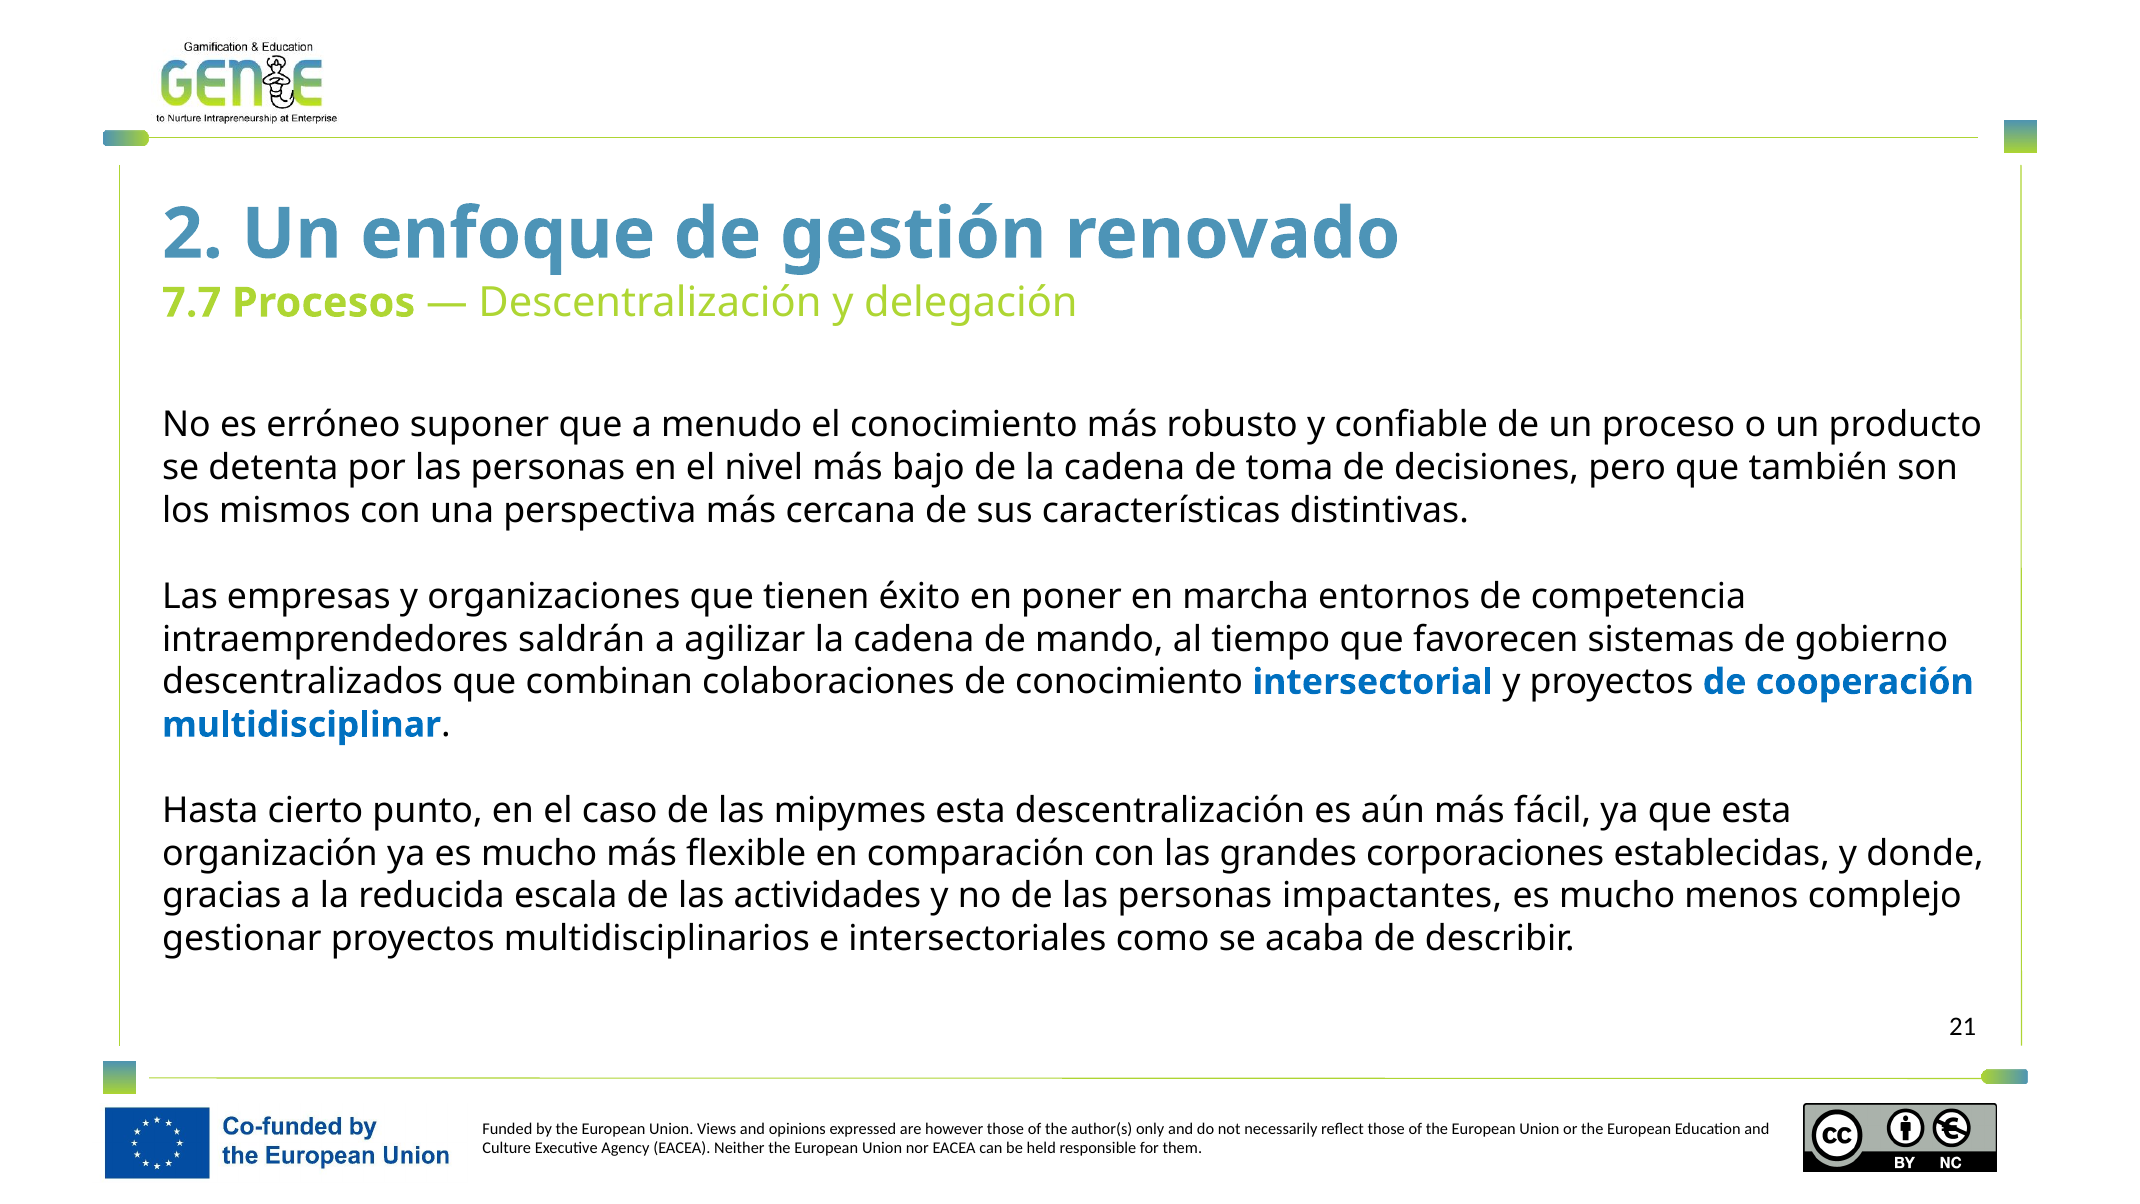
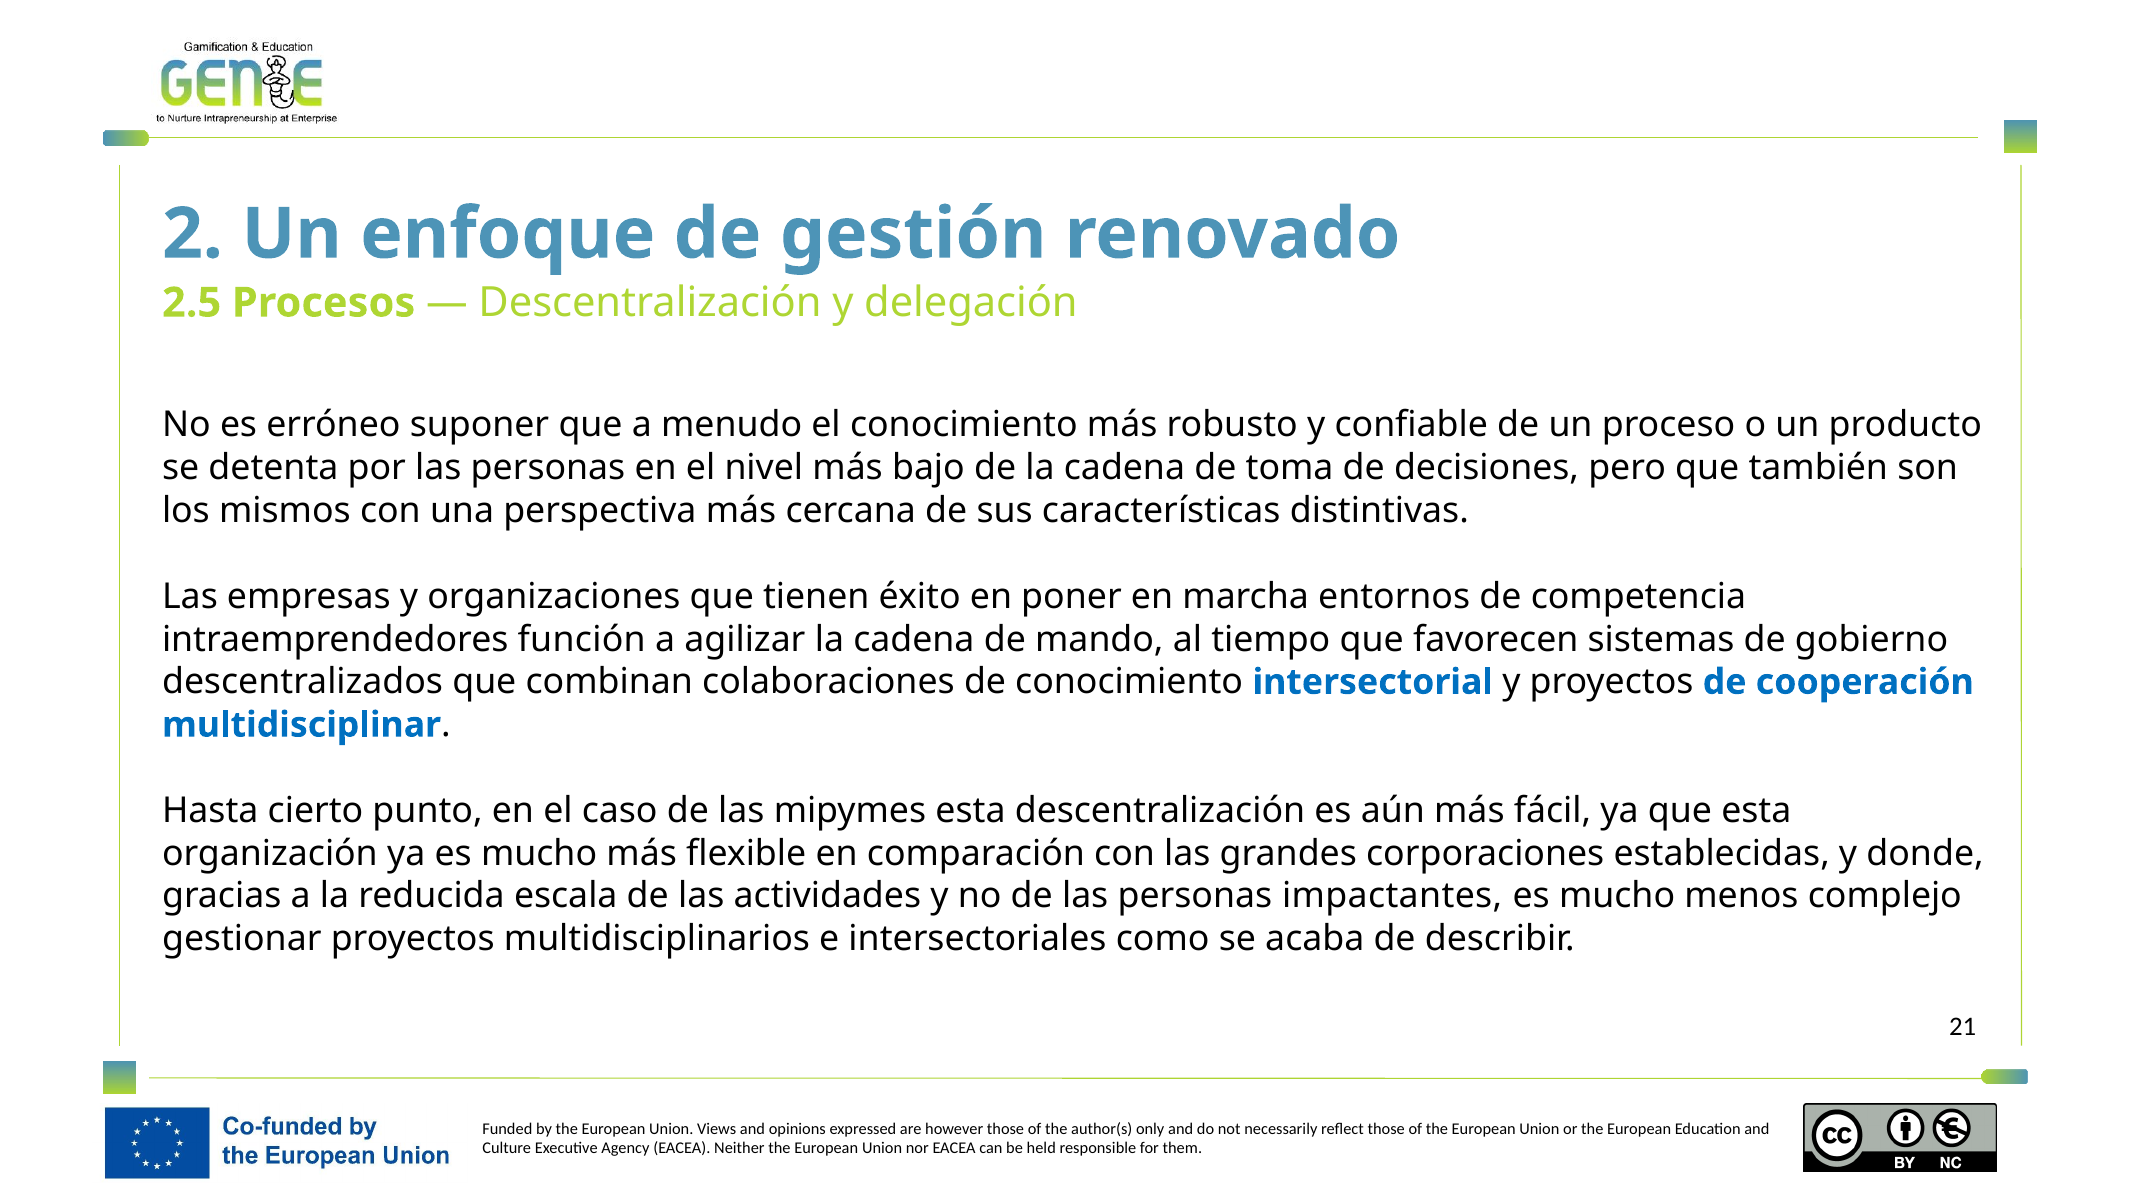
7.7: 7.7 -> 2.5 (192, 303)
saldrán: saldrán -> función (582, 639)
